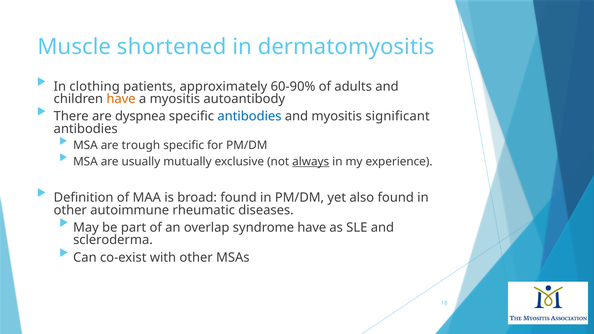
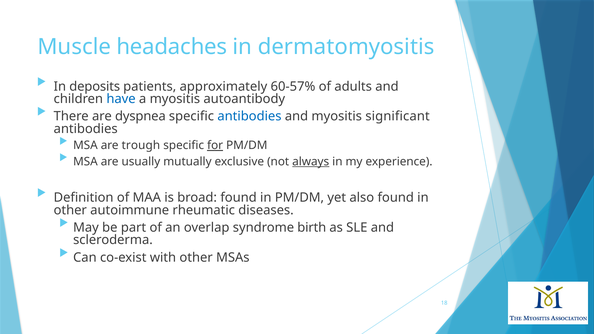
shortened: shortened -> headaches (172, 47)
clothing: clothing -> deposits (95, 86)
60-90%: 60-90% -> 60-57% (293, 86)
have colour: orange -> blue (121, 99)
for underline: none -> present (215, 145)
syndrome have: have -> birth (312, 228)
